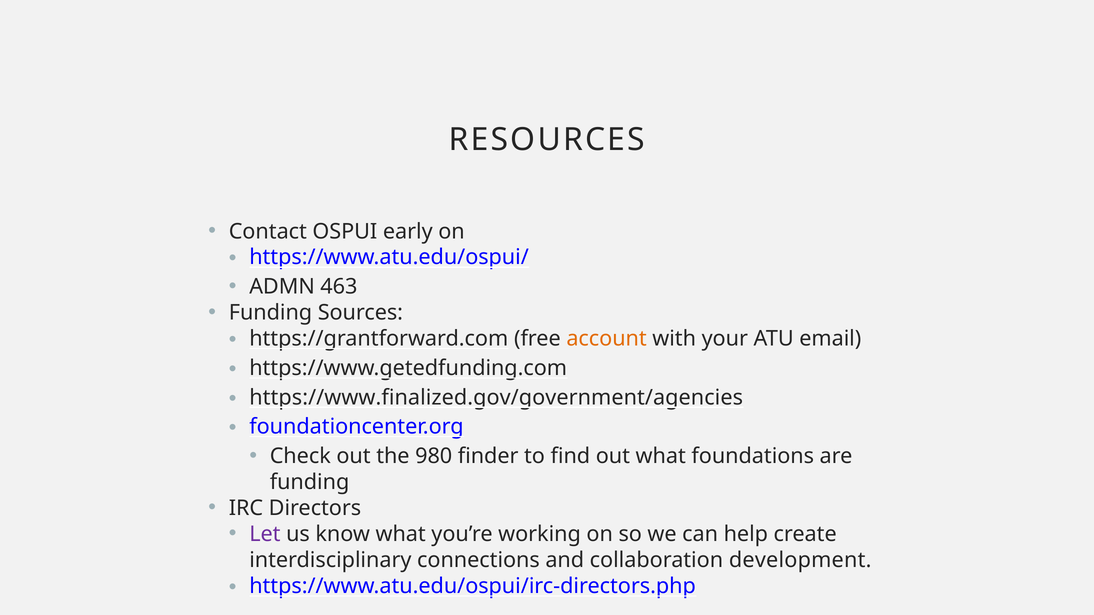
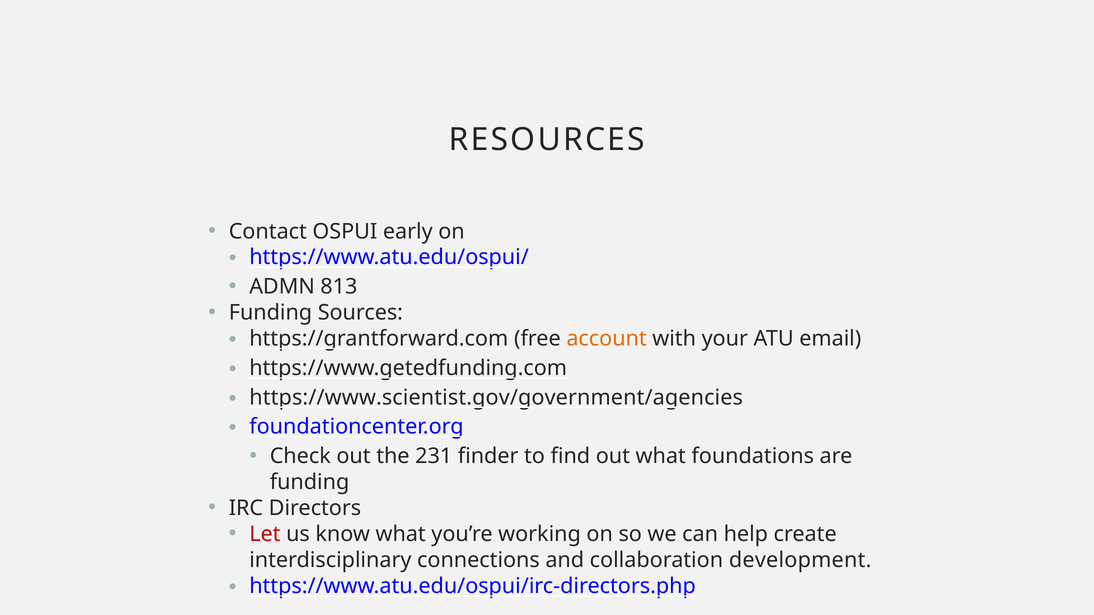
463: 463 -> 813 (339, 287)
https://www.finalized.gov/government/agencies: https://www.finalized.gov/government/agencies -> https://www.scientist.gov/government/agencies (496, 398)
980: 980 -> 231 (434, 456)
Let colour: purple -> red (265, 534)
